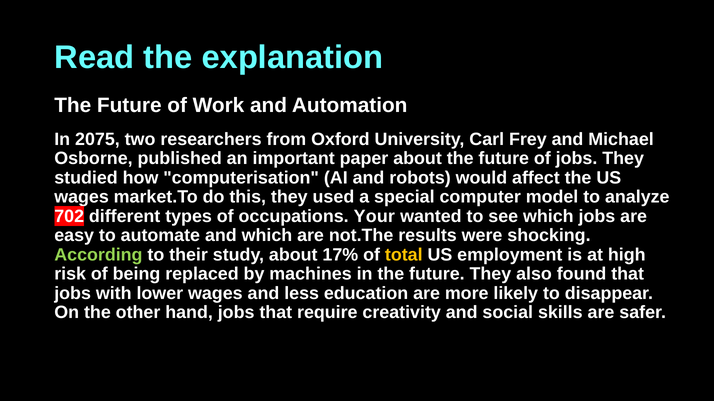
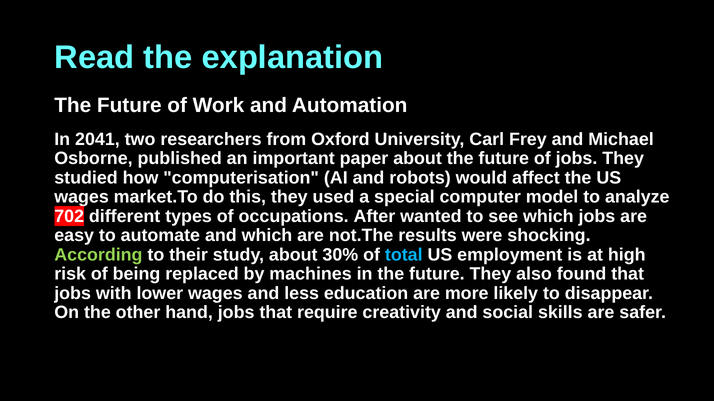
2075: 2075 -> 2041 (97, 139)
Your: Your -> After (374, 217)
17%: 17% -> 30% (340, 255)
total colour: yellow -> light blue (404, 255)
